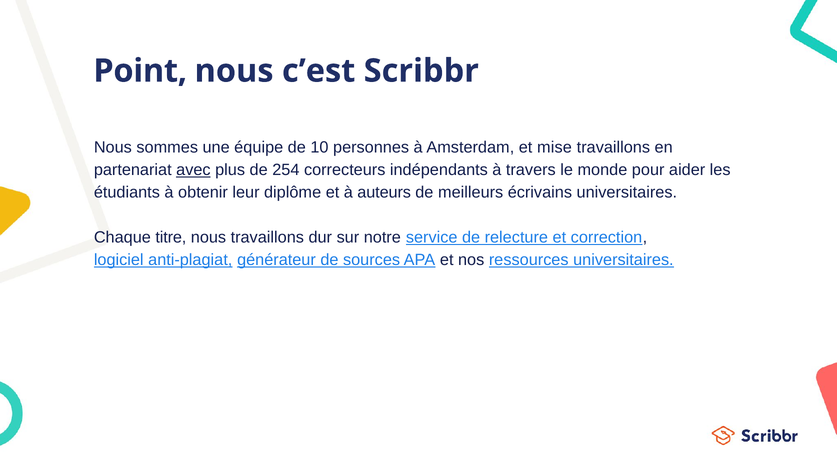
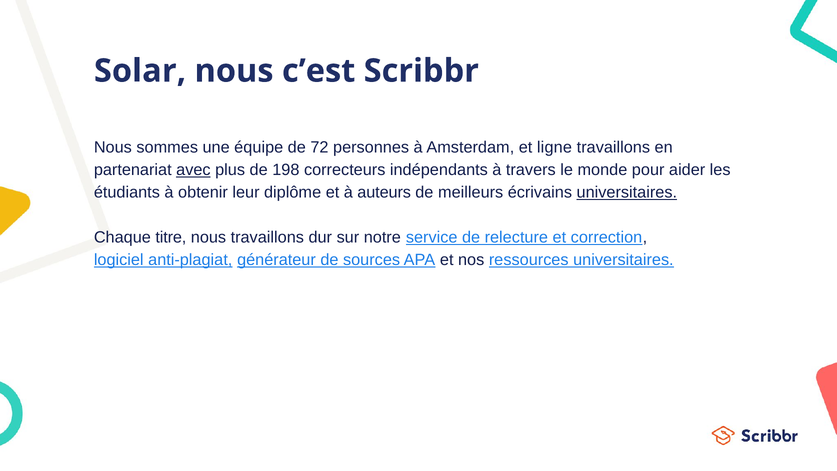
Point: Point -> Solar (140, 71)
10: 10 -> 72 (319, 147)
mise: mise -> ligne (554, 147)
254: 254 -> 198 (286, 170)
universitaires underline: none -> present (627, 192)
